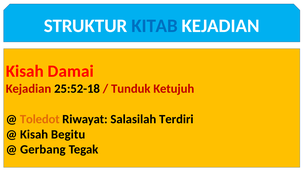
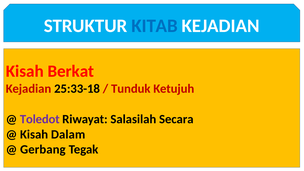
Damai: Damai -> Berkat (71, 71)
25:52-18: 25:52-18 -> 25:33-18 (77, 89)
Toledot colour: orange -> purple (40, 119)
Terdiri: Terdiri -> Secara (176, 119)
Begitu: Begitu -> Dalam (68, 134)
